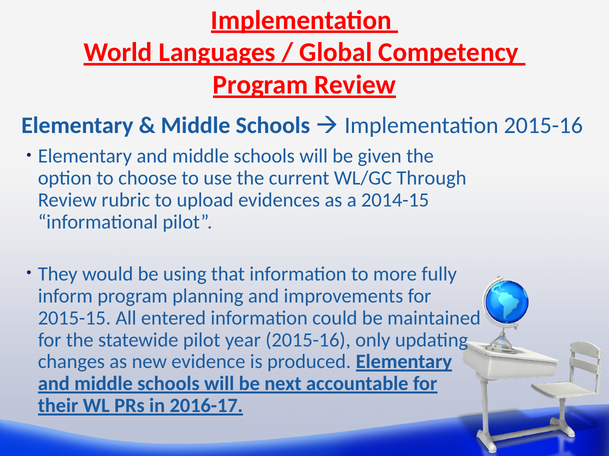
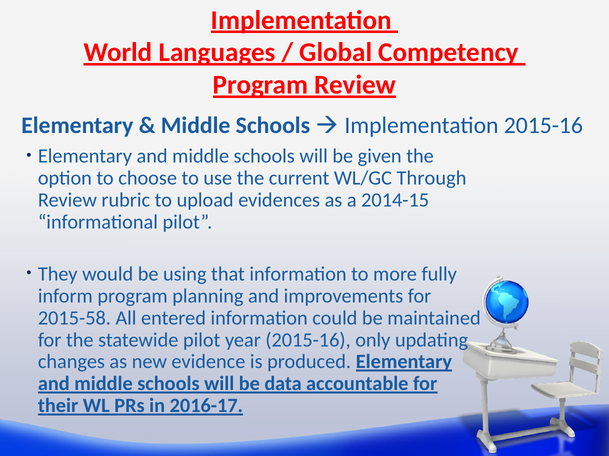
2015-15: 2015-15 -> 2015-58 (74, 318)
next: next -> data (283, 384)
